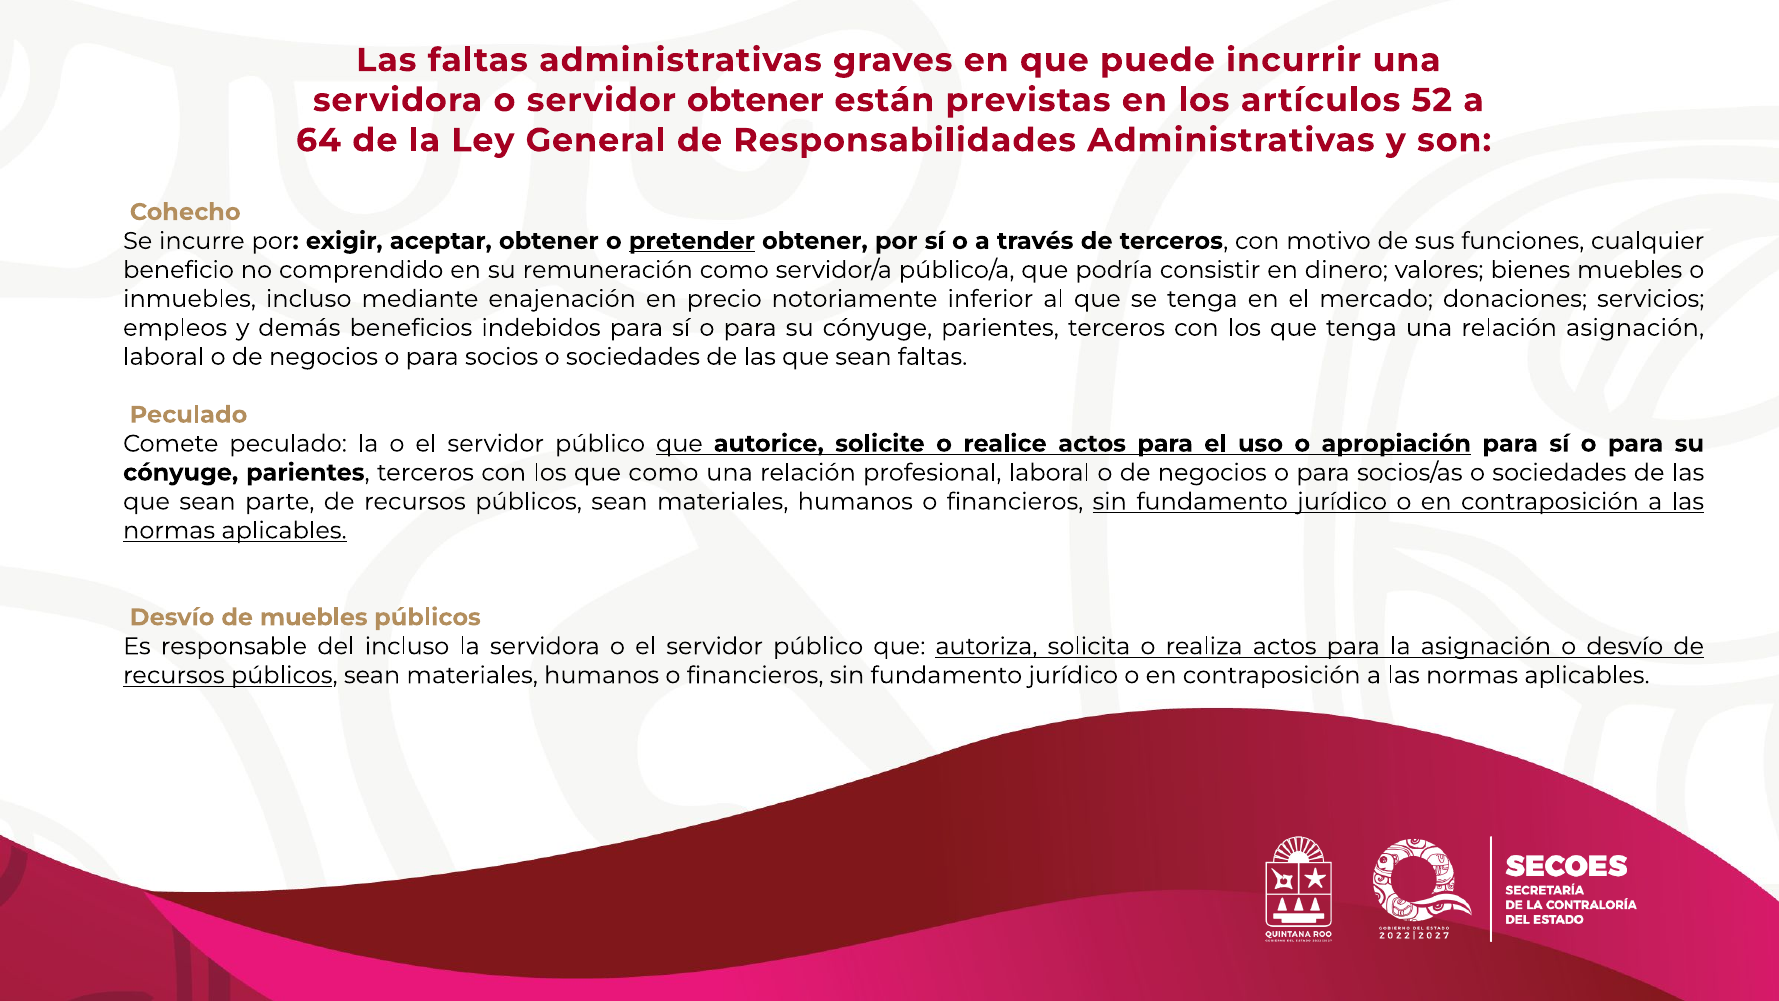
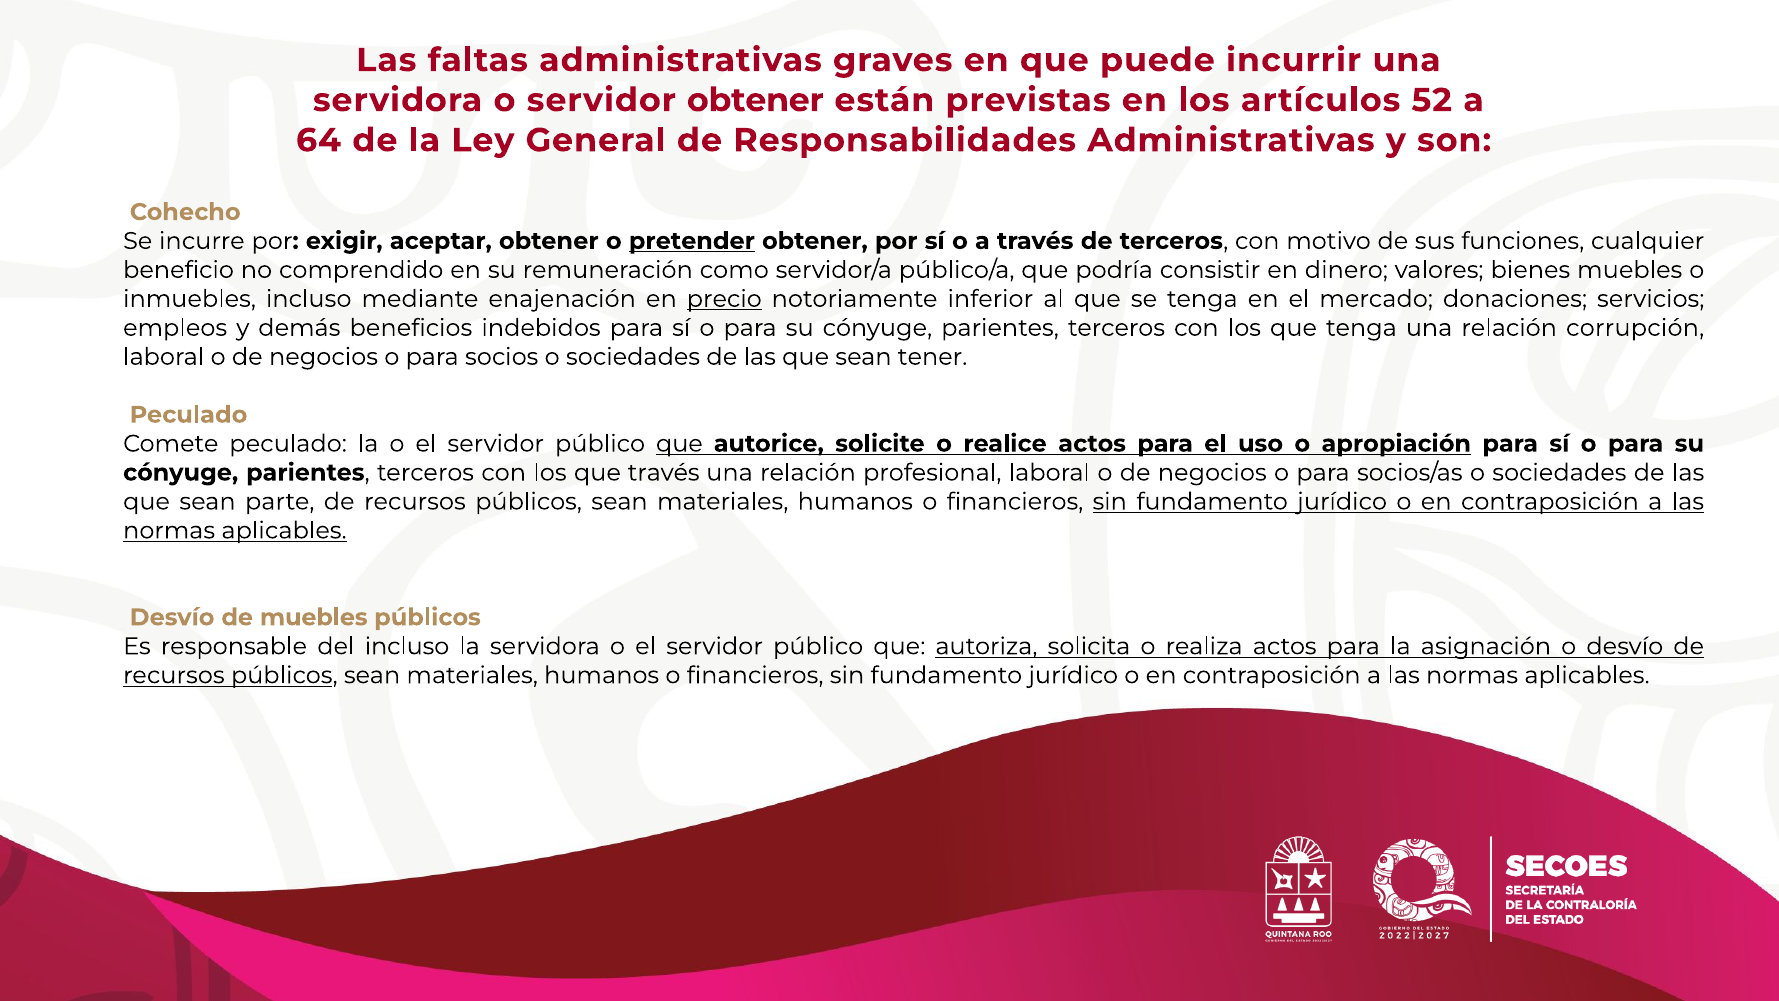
precio underline: none -> present (724, 299)
relación asignación: asignación -> corrupción (1635, 328)
sean faltas: faltas -> tener (933, 357)
que como: como -> través (664, 472)
